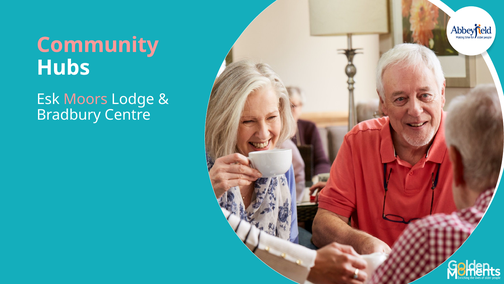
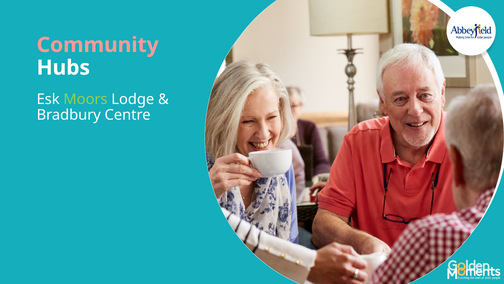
Moors colour: pink -> light green (85, 99)
